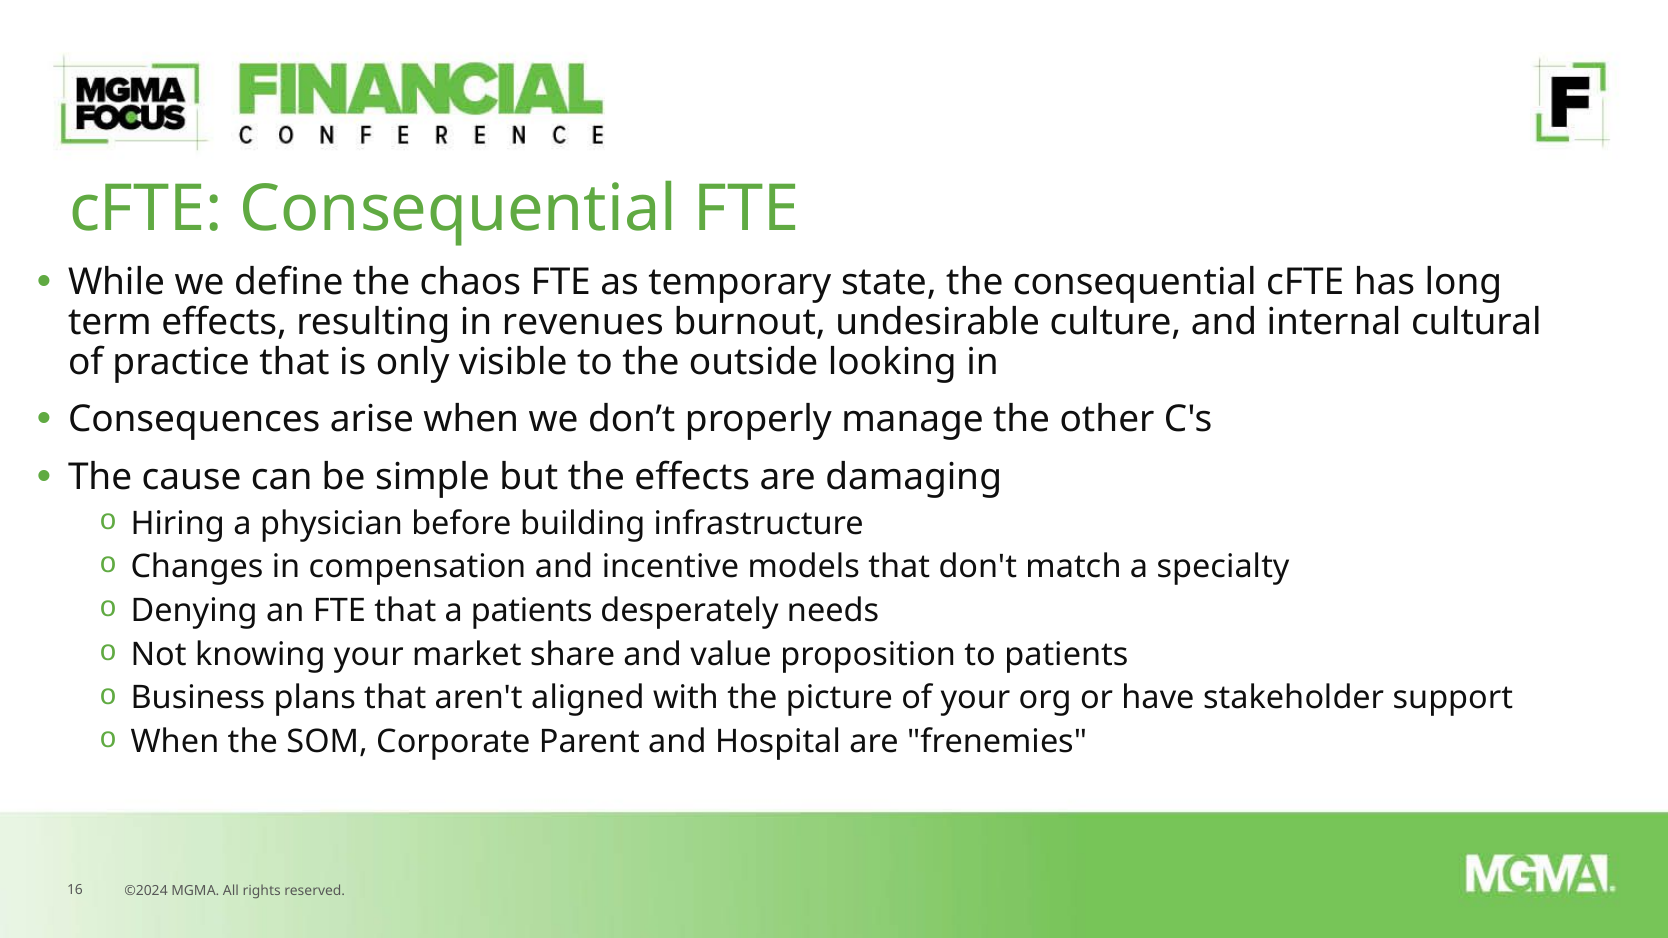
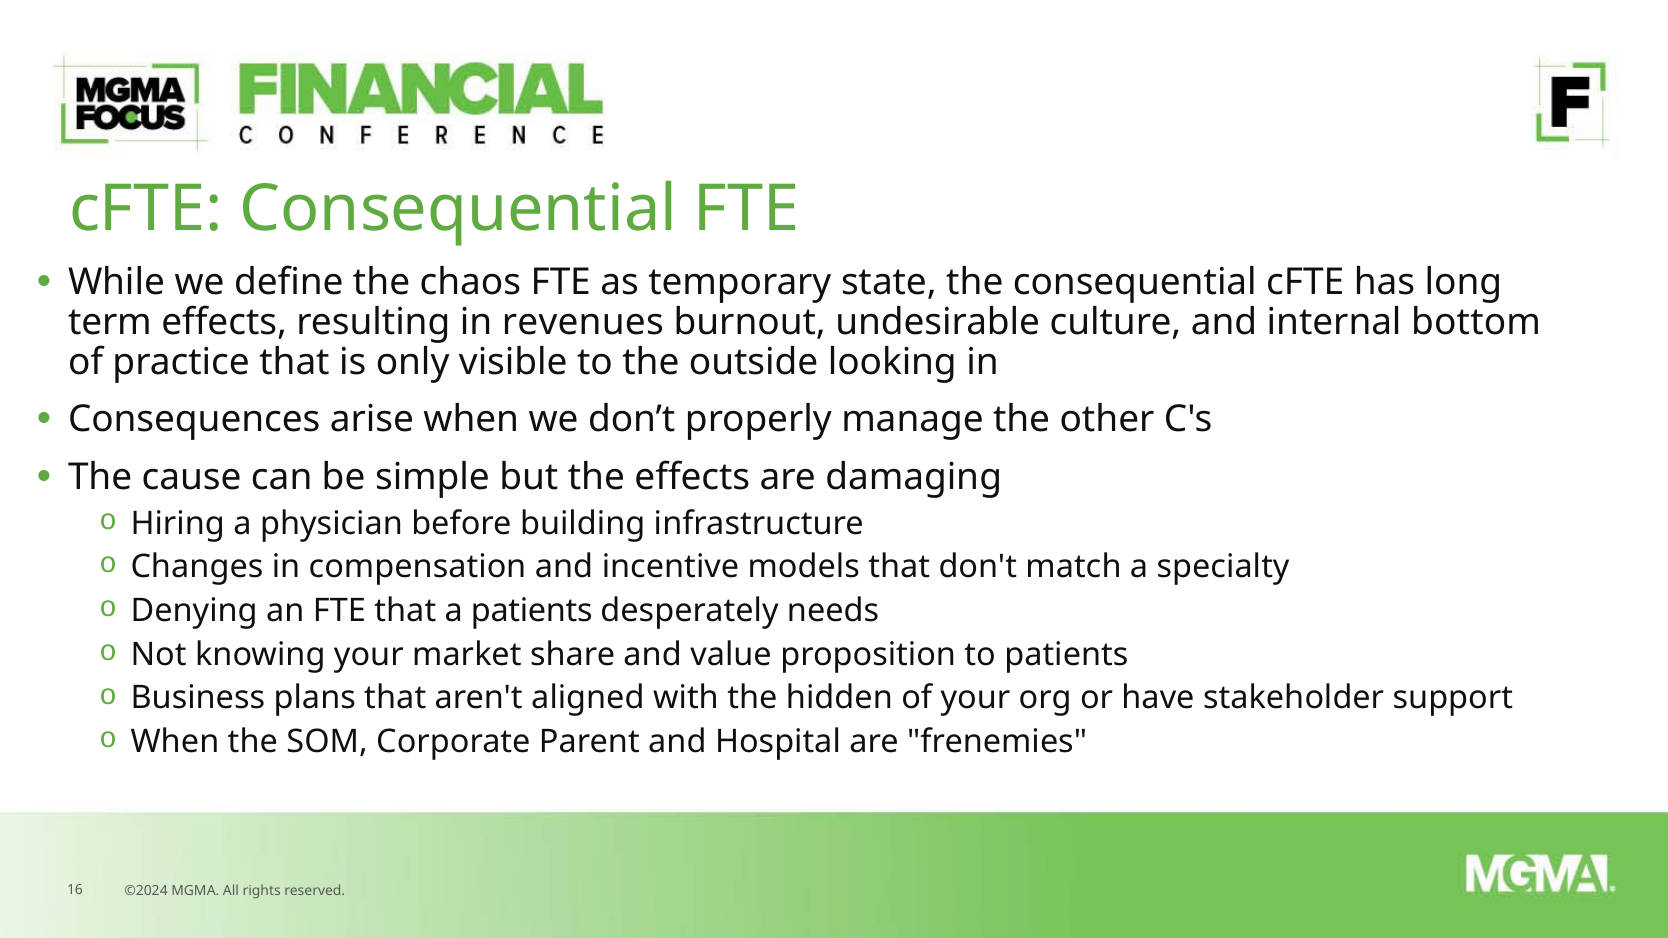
cultural: cultural -> bottom (1476, 322)
picture: picture -> hidden (839, 698)
